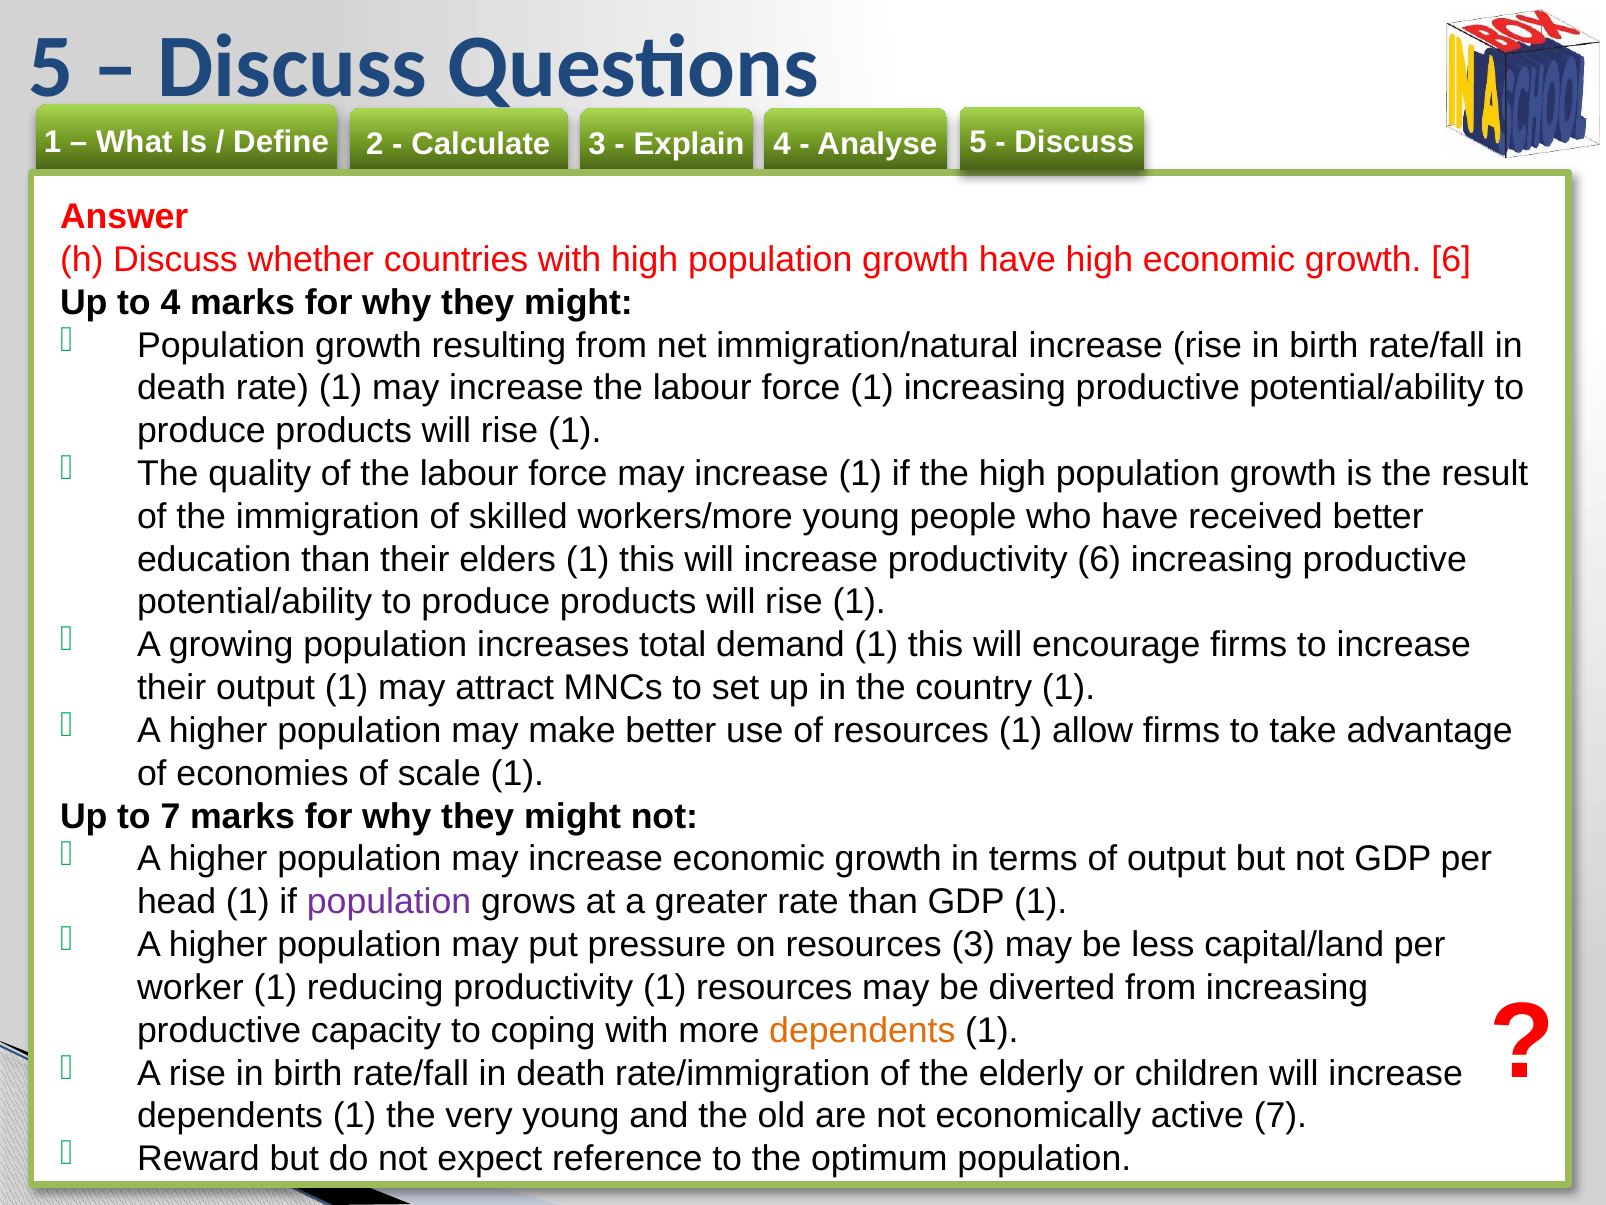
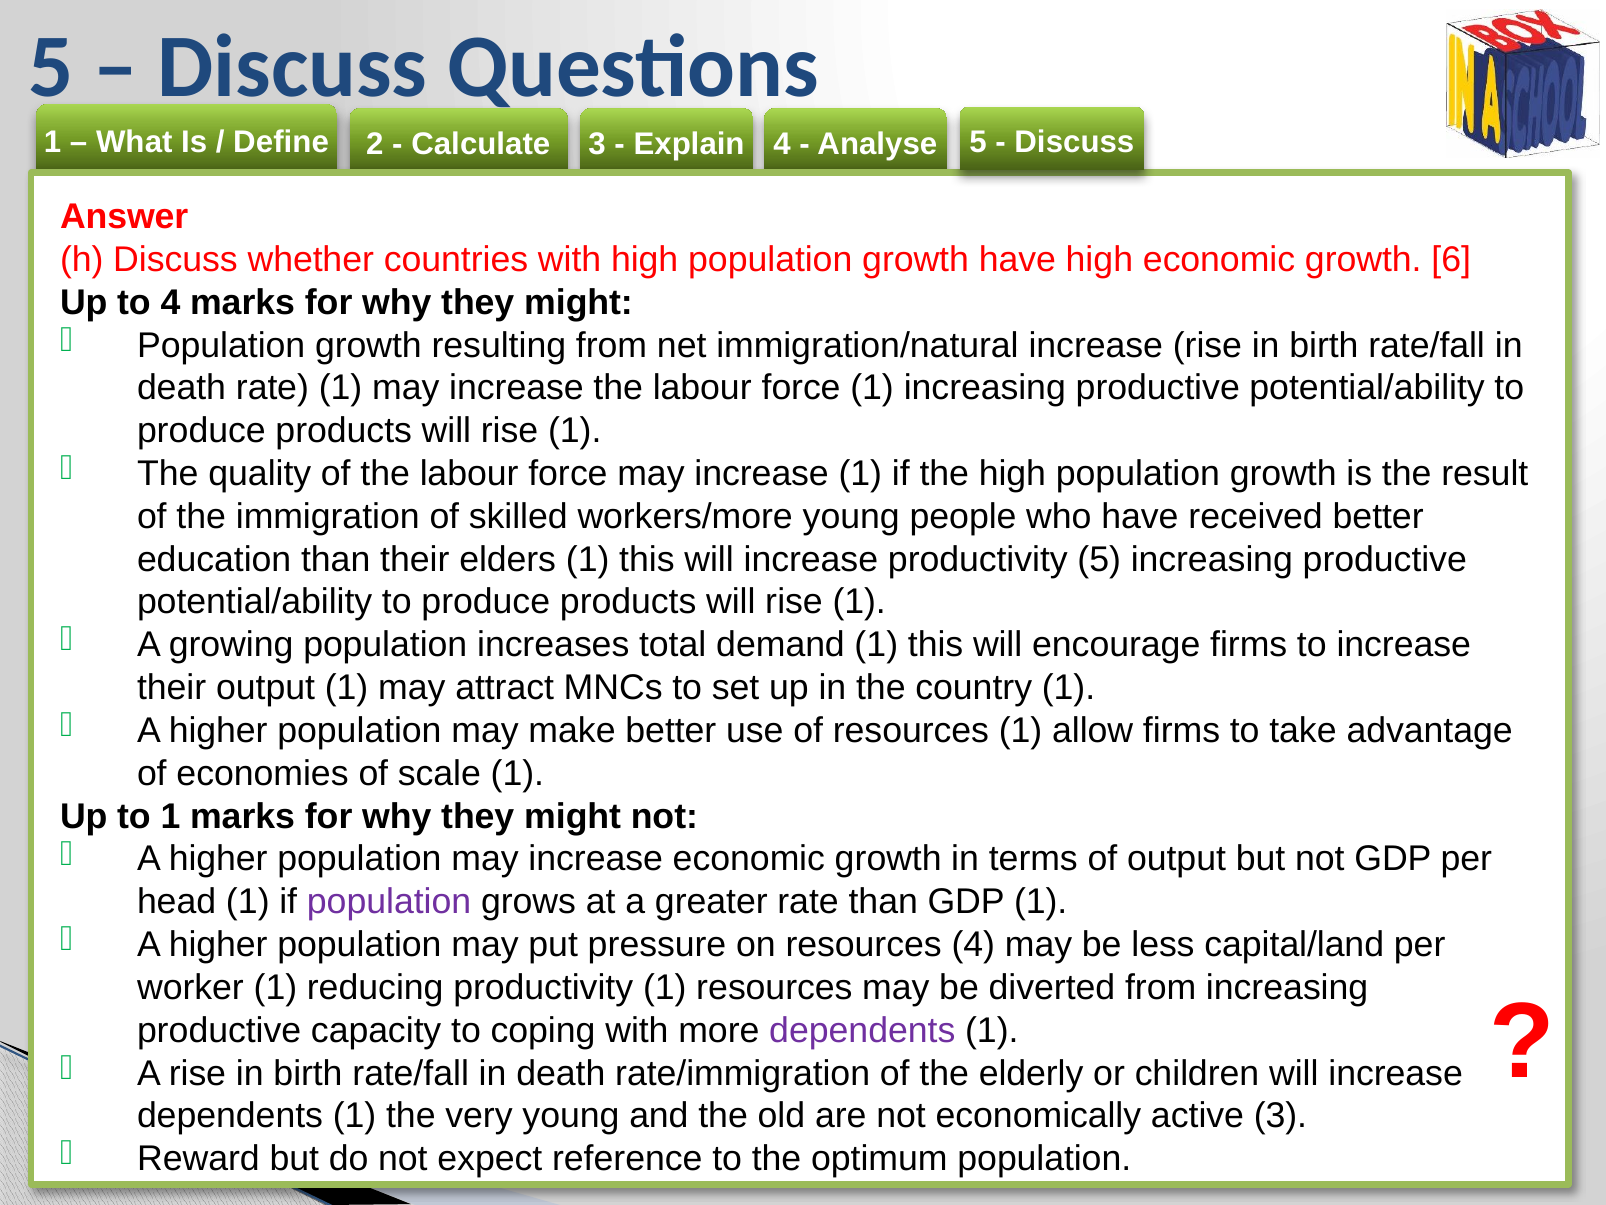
productivity 6: 6 -> 5 (1099, 559)
to 7: 7 -> 1 (170, 816)
resources 3: 3 -> 4 (973, 944)
dependents colour: orange -> purple (862, 1030)
active 7: 7 -> 3 (1280, 1116)
